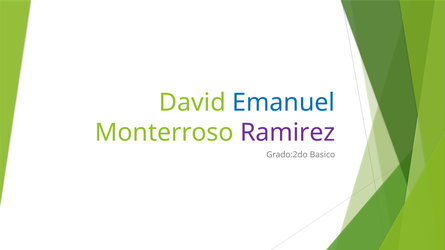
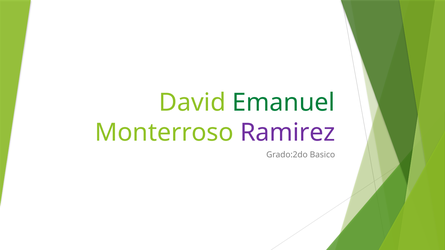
Emanuel colour: blue -> green (284, 103)
